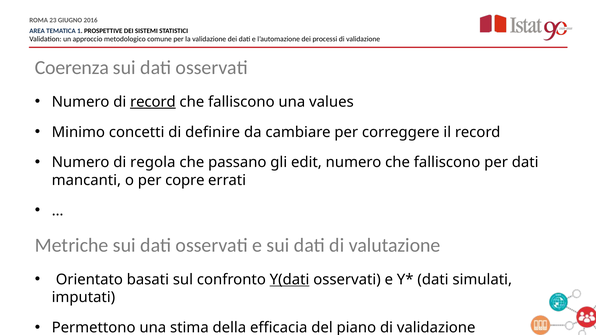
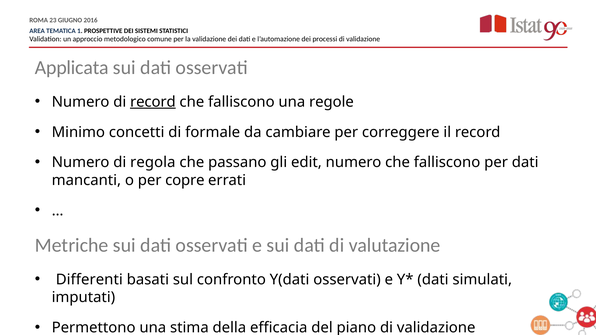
Coerenza: Coerenza -> Applicata (72, 68)
values: values -> regole (331, 102)
definire: definire -> formale (213, 132)
Orientato: Orientato -> Differenti (89, 280)
Y(dati underline: present -> none (290, 280)
